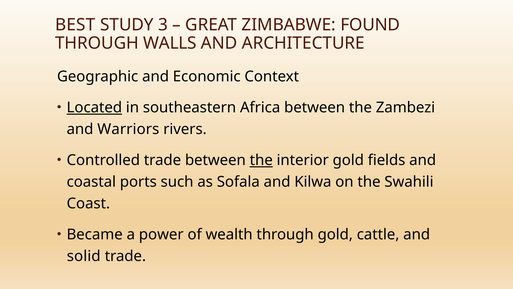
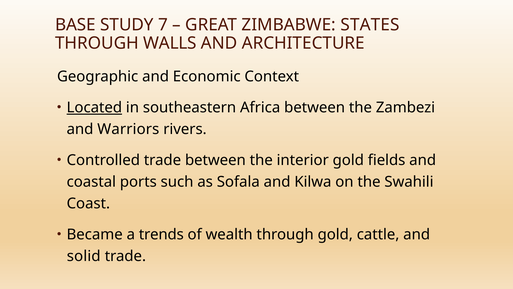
BEST: BEST -> BASE (75, 25)
3: 3 -> 7 (163, 25)
FOUND: FOUND -> STATES (370, 25)
the underline: present -> none (261, 160)
power: power -> trends (161, 234)
